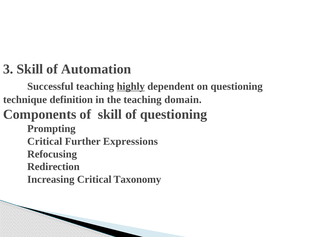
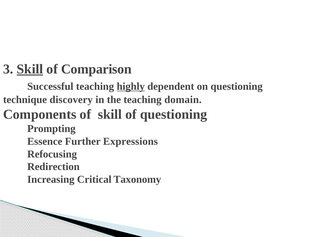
Skill underline: none -> present (30, 69)
Automation: Automation -> Comparison (96, 69)
definition: definition -> discovery (71, 100)
Critical: Critical -> Essence (45, 141)
